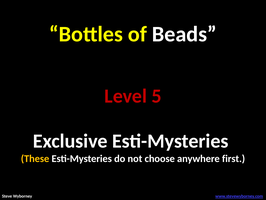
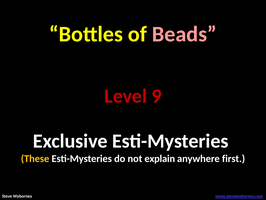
Beads colour: white -> pink (184, 34)
5: 5 -> 9 (156, 96)
choose: choose -> explain (160, 158)
